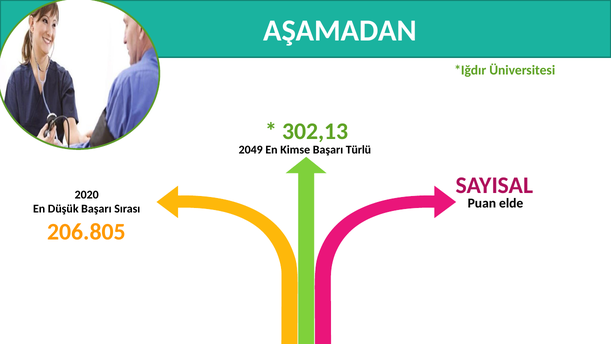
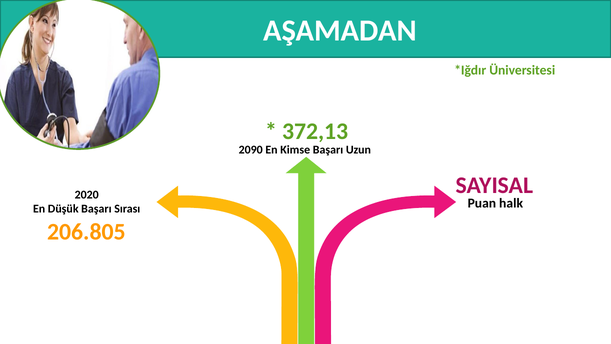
302,13: 302,13 -> 372,13 (315, 131)
2049: 2049 -> 2090 (251, 150)
Türlü: Türlü -> Uzun (358, 150)
elde: elde -> halk (511, 203)
